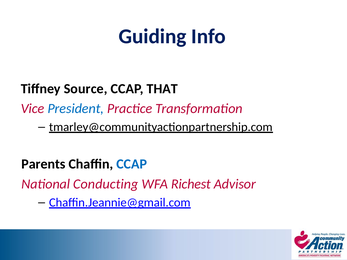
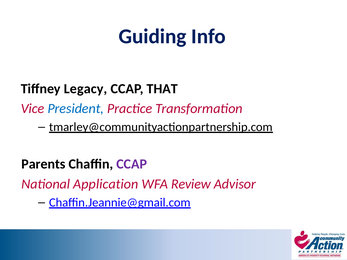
Source: Source -> Legacy (86, 89)
CCAP colour: blue -> purple (132, 164)
Conducting: Conducting -> Application (106, 184)
Richest: Richest -> Review (191, 184)
